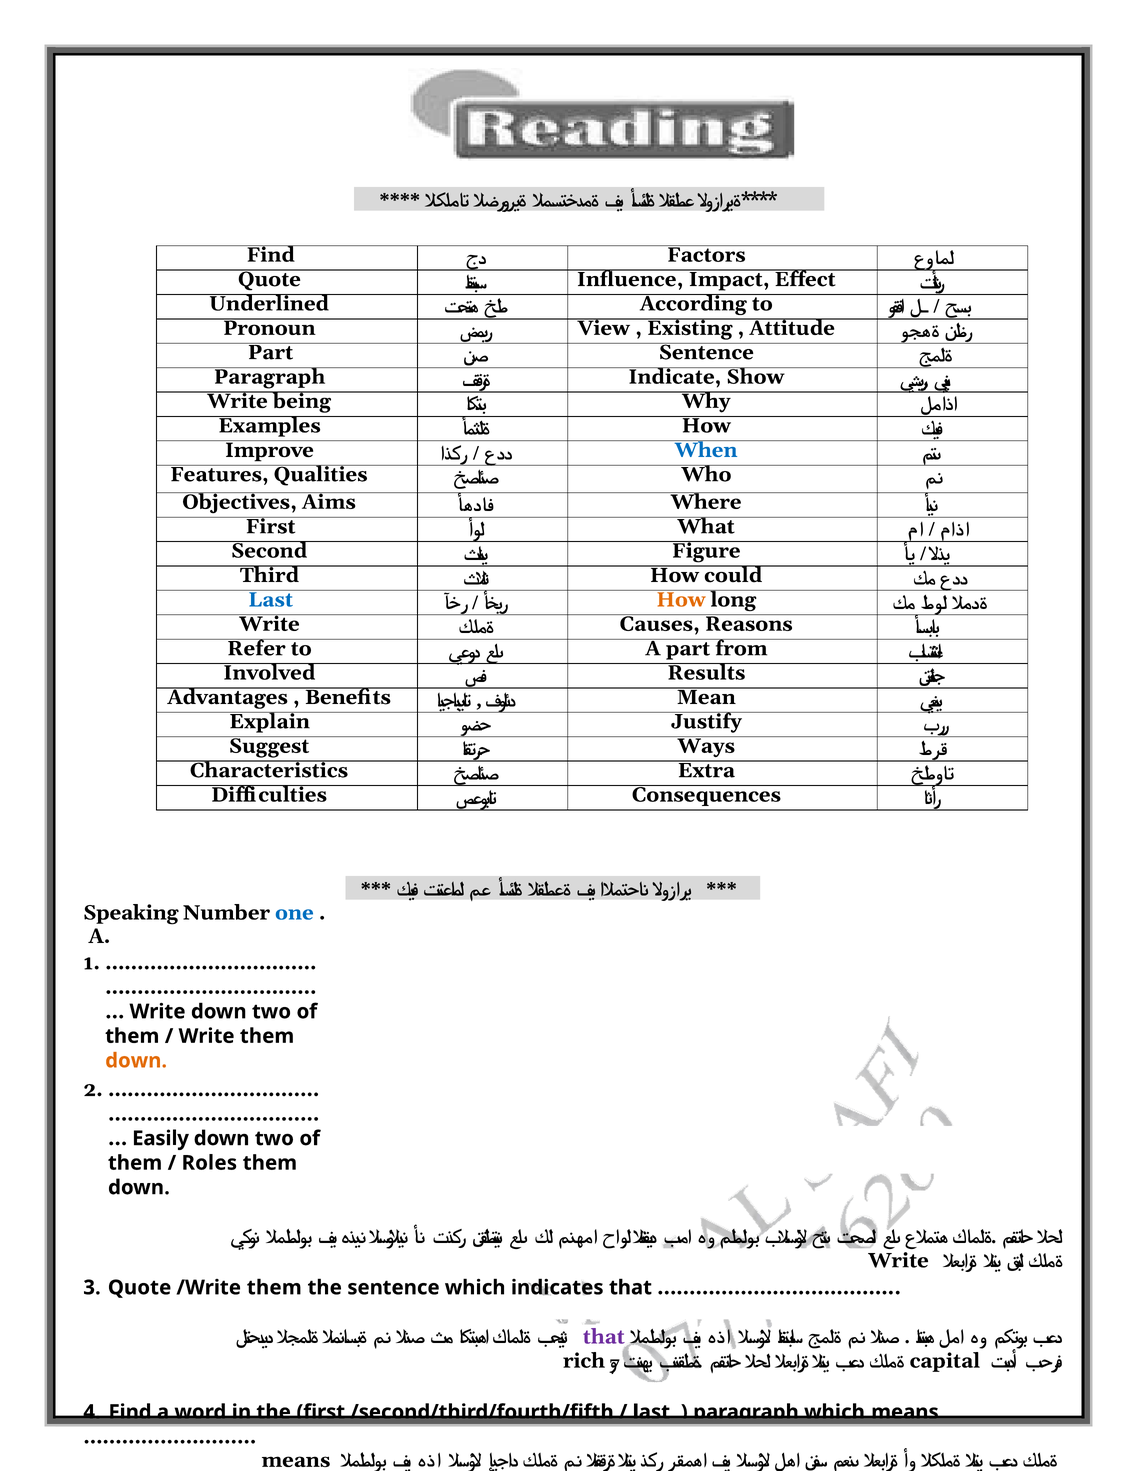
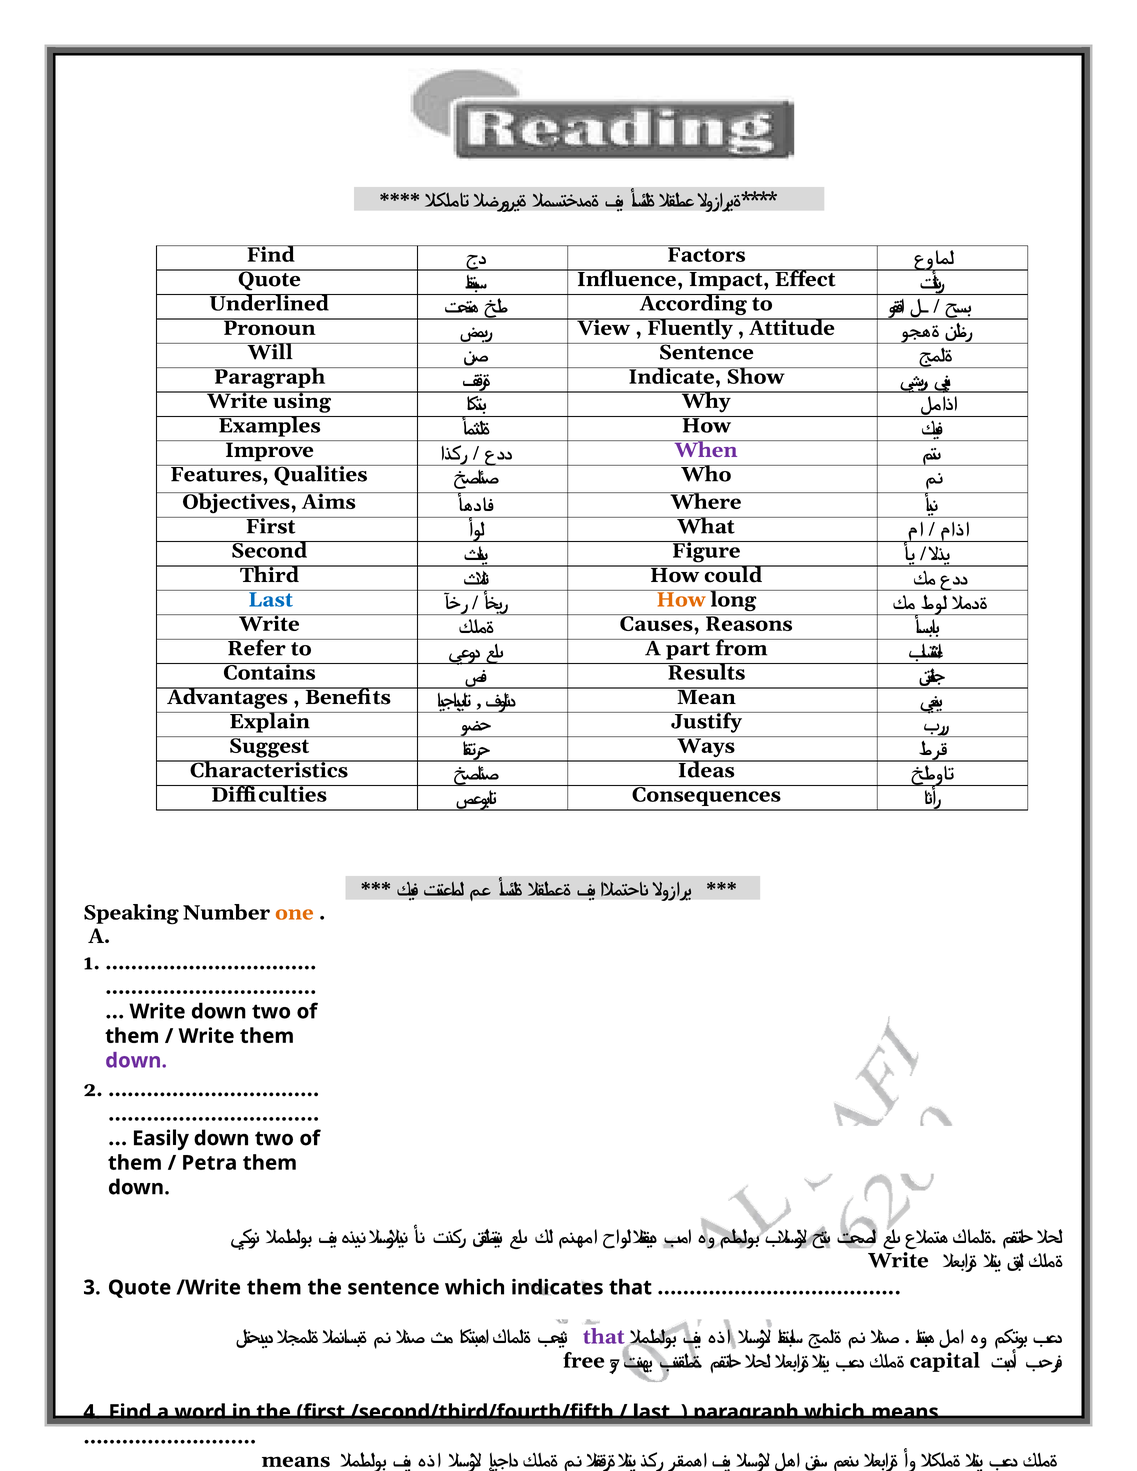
Existing: Existing -> Fluently (690, 328)
Part: Part -> Will (270, 352)
being: being -> using (302, 401)
When colour: blue -> purple (706, 450)
Involved: Involved -> Contains (269, 673)
Extra: Extra -> Ideas (706, 771)
one colour: blue -> orange (294, 913)
down colour: orange -> purple (136, 1061)
Roles: Roles -> Petra (209, 1163)
rich: rich -> free (584, 1361)
